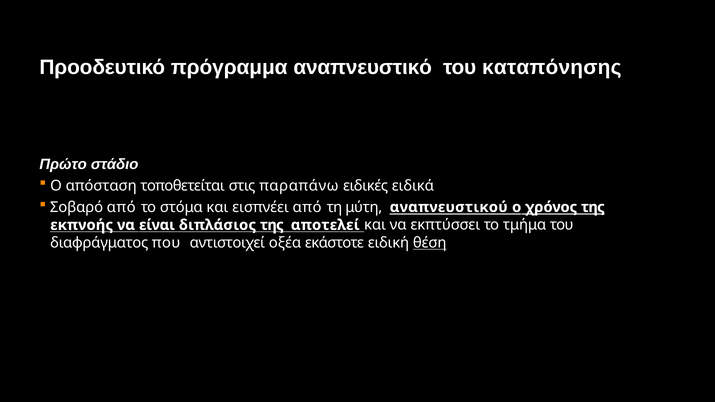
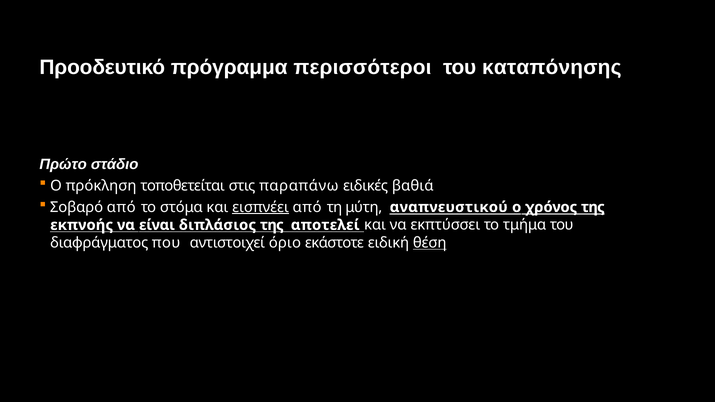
αναπνευστικό: αναπνευστικό -> περισσότεροι (362, 67)
απόσταση: απόσταση -> πρόκληση (101, 186)
ειδικά: ειδικά -> βαθιά (413, 186)
εισπνέει underline: none -> present (261, 207)
οξέα: οξέα -> όριο (285, 243)
